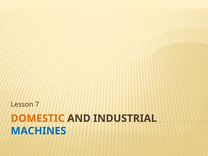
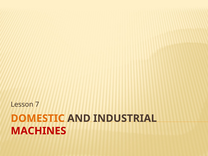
MACHINES colour: blue -> red (38, 131)
